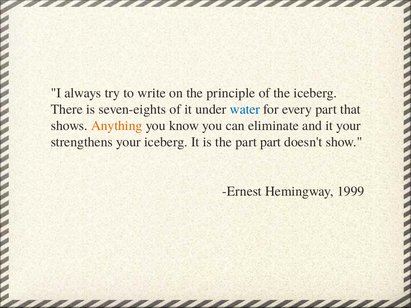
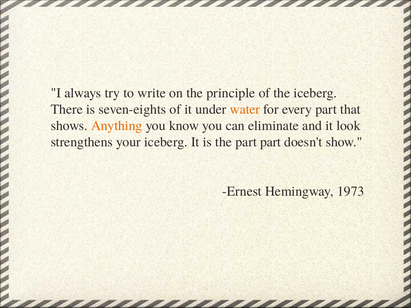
water colour: blue -> orange (245, 109)
it your: your -> look (348, 126)
1999: 1999 -> 1973 (351, 191)
